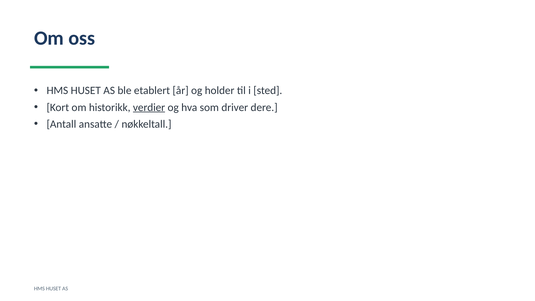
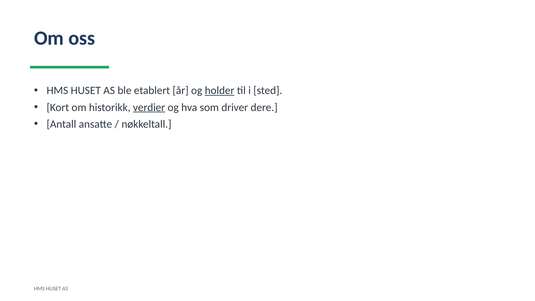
holder underline: none -> present (220, 91)
